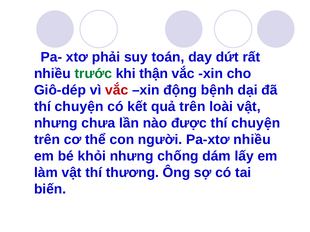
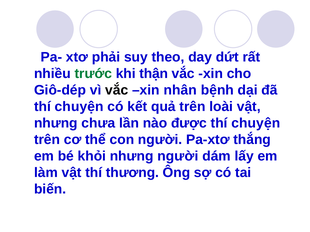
toán: toán -> theo (168, 57)
vắc colour: red -> black (117, 90)
động: động -> nhân (180, 90)
Pa-xtơ nhiều: nhiều -> thắng (252, 140)
nhưng chống: chống -> người (178, 156)
